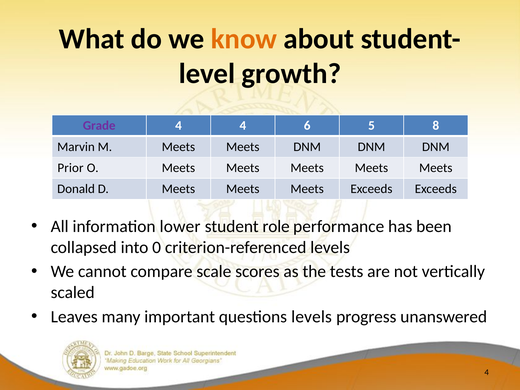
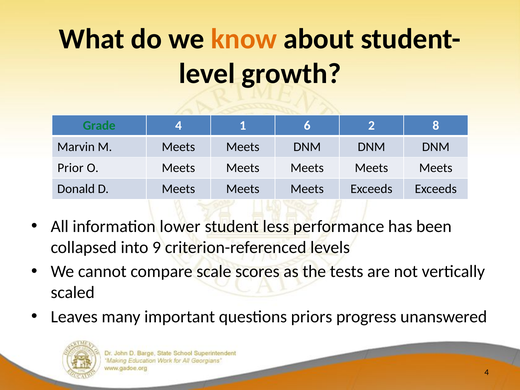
Grade colour: purple -> green (99, 126)
4 4: 4 -> 1 (243, 126)
5: 5 -> 2 (371, 126)
role: role -> less (276, 227)
0: 0 -> 9 (157, 247)
questions levels: levels -> priors (312, 317)
